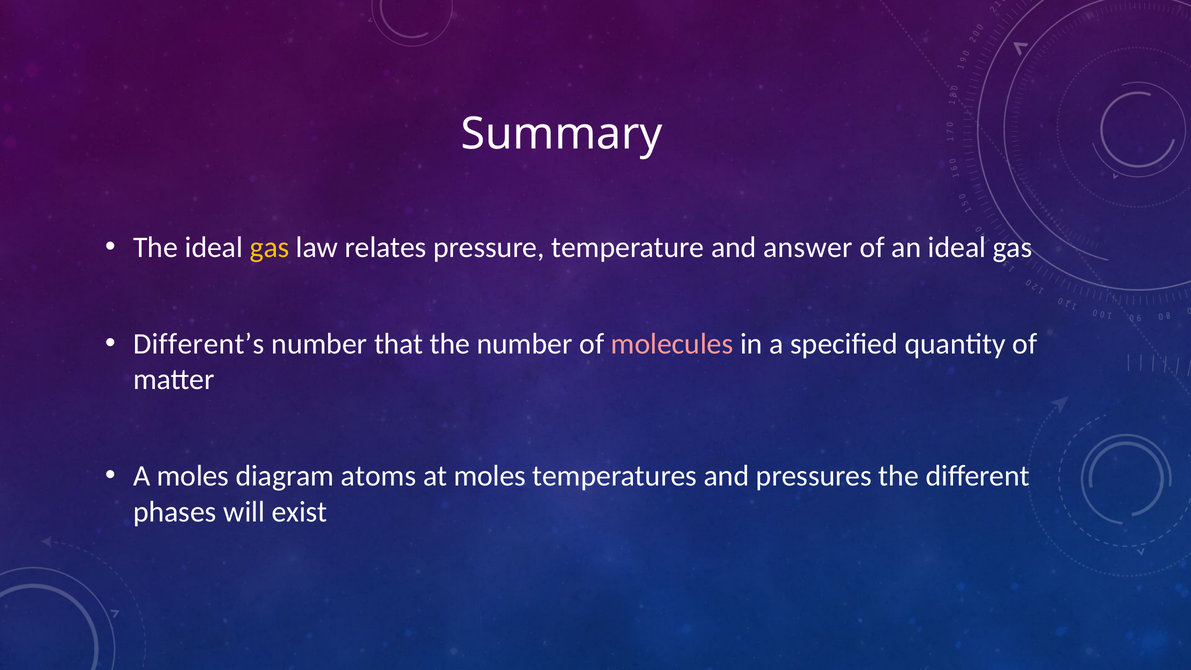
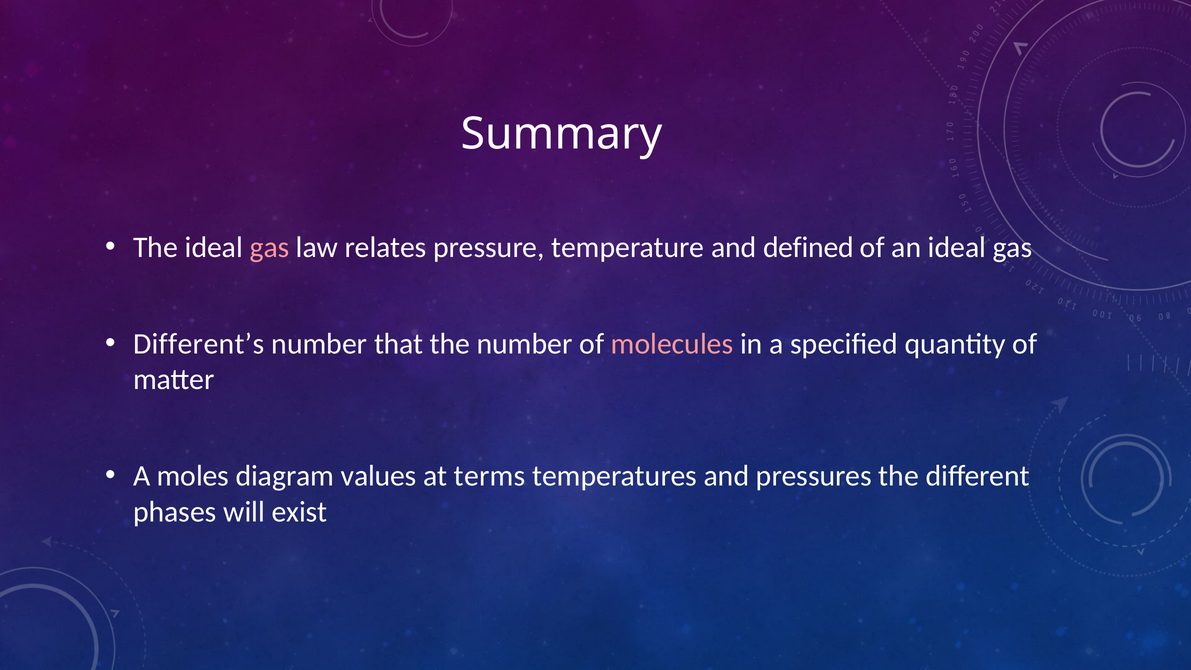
gas colour: yellow -> pink (269, 248)
answer: answer -> defined (808, 248)
atoms: atoms -> values (379, 476)
at moles: moles -> terms (490, 476)
